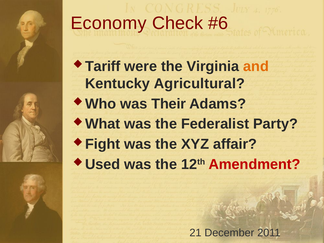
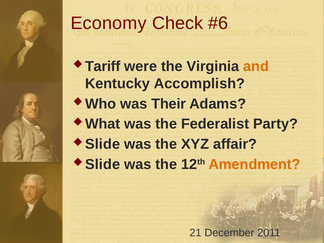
Agricultural: Agricultural -> Accomplish (199, 84)
Fight: Fight -> Slide (103, 144)
Used: Used -> Slide (103, 164)
Amendment colour: red -> orange (255, 164)
